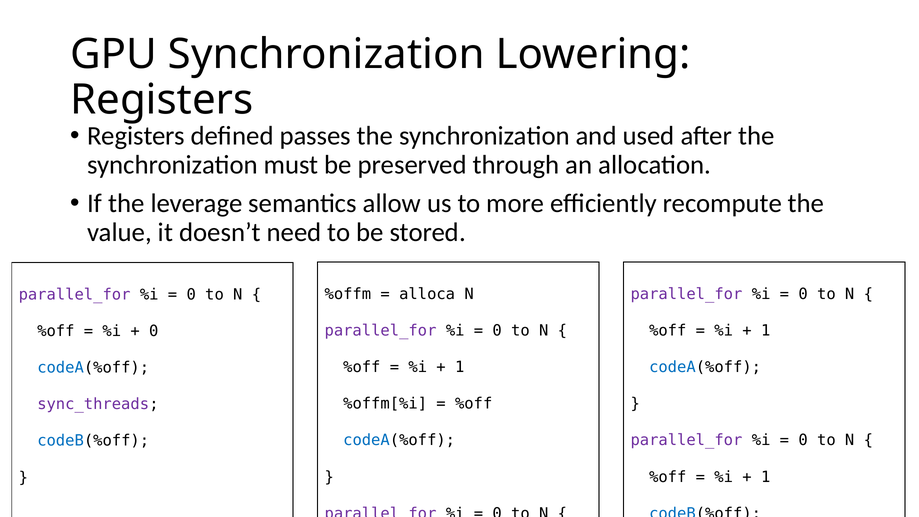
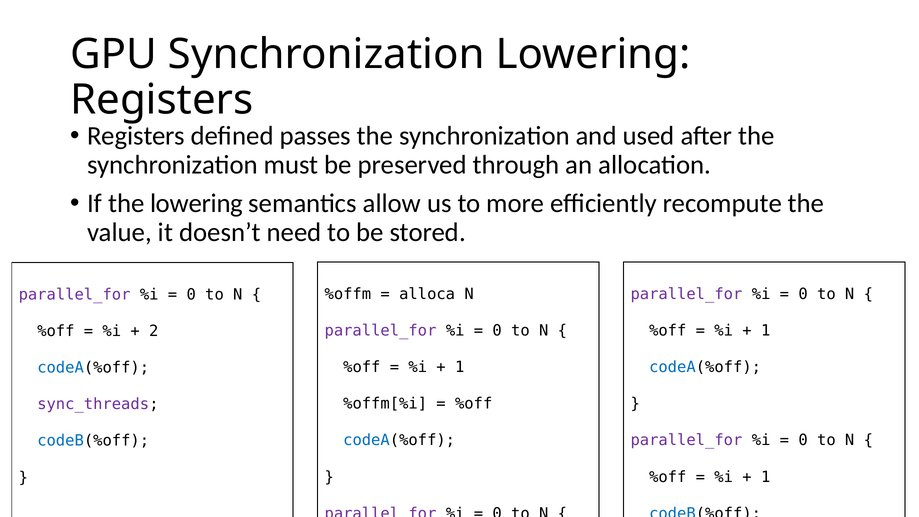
the leverage: leverage -> lowering (197, 204)
0: 0 -> 2 (154, 331)
